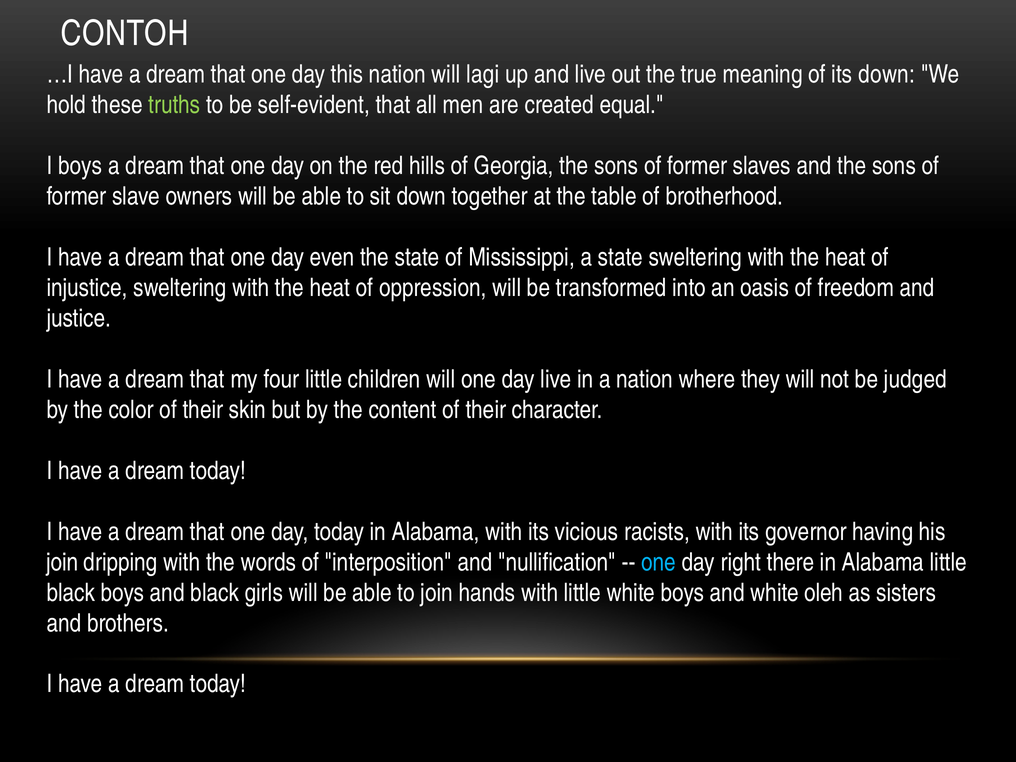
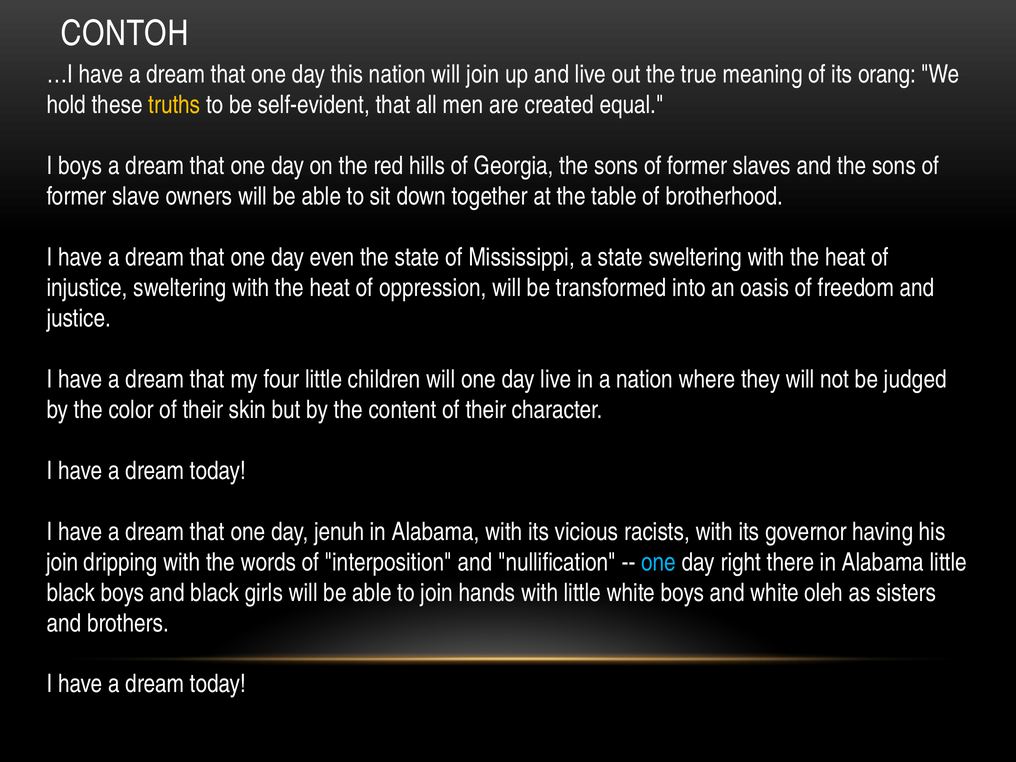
will lagi: lagi -> join (483, 74)
its down: down -> orang (887, 74)
truths colour: light green -> yellow (174, 105)
day today: today -> jenuh (339, 532)
